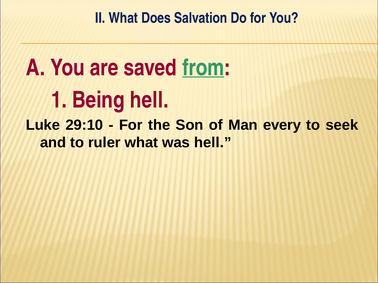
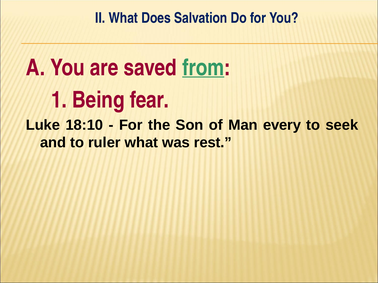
Being hell: hell -> fear (149, 100)
29:10: 29:10 -> 18:10 (84, 125)
was hell: hell -> rest (213, 143)
